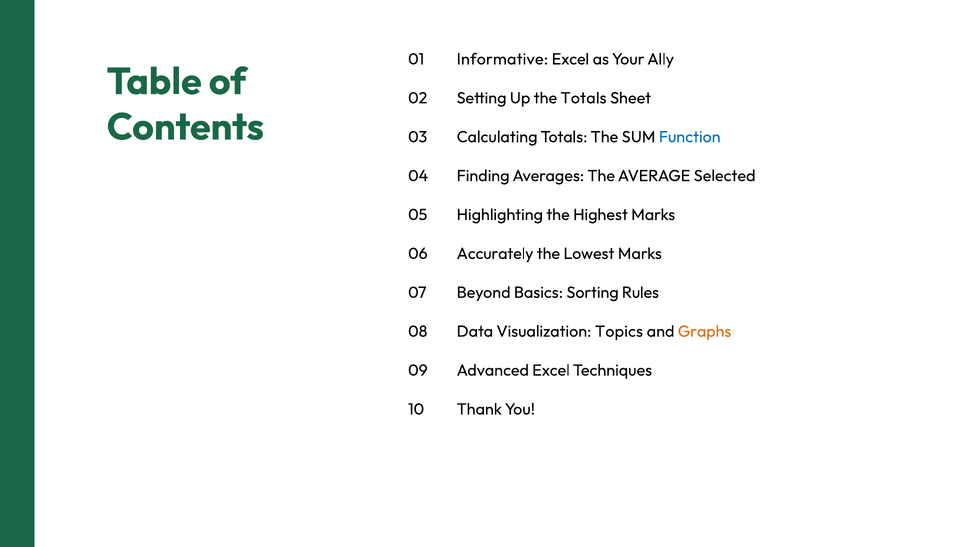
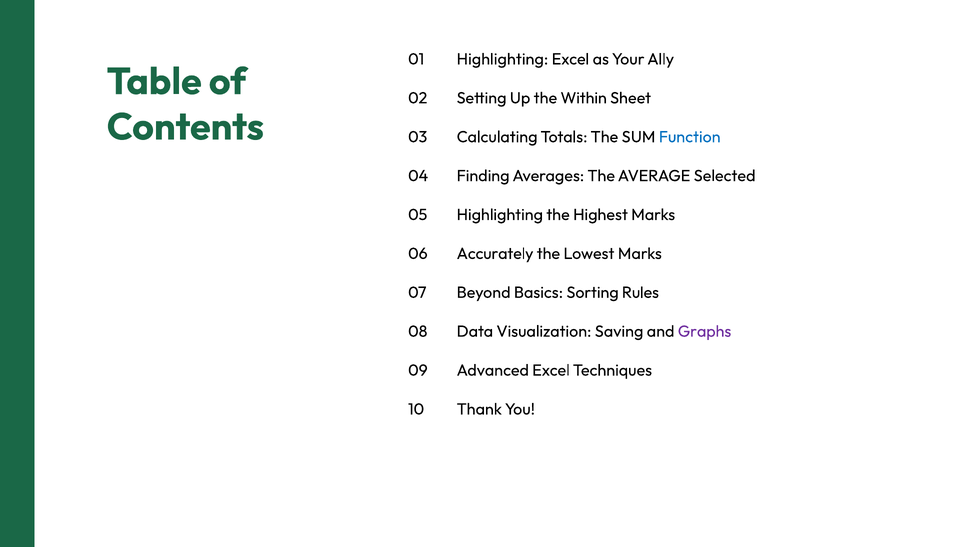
01 Informative: Informative -> Highlighting (502, 59)
the Totals: Totals -> Within (584, 98)
Topics: Topics -> Saving (619, 331)
Graphs colour: orange -> purple (705, 331)
